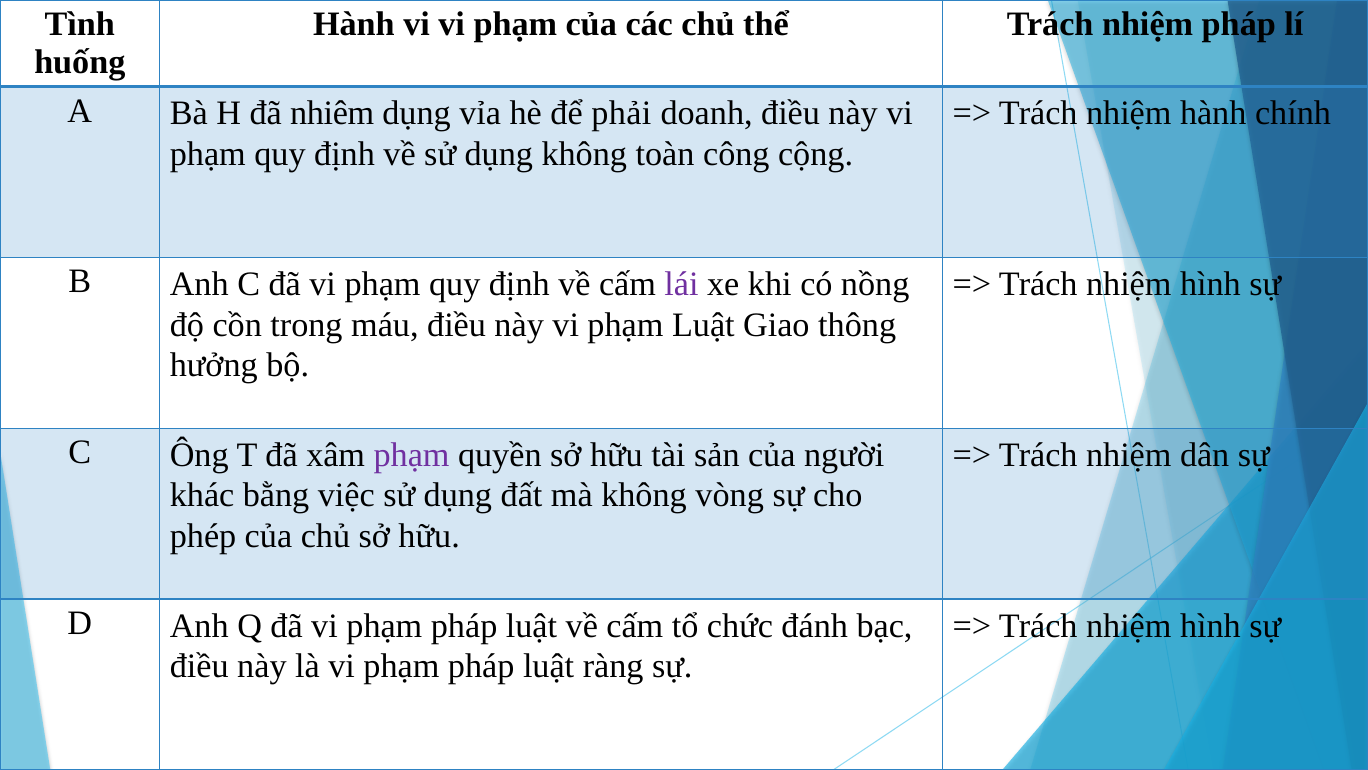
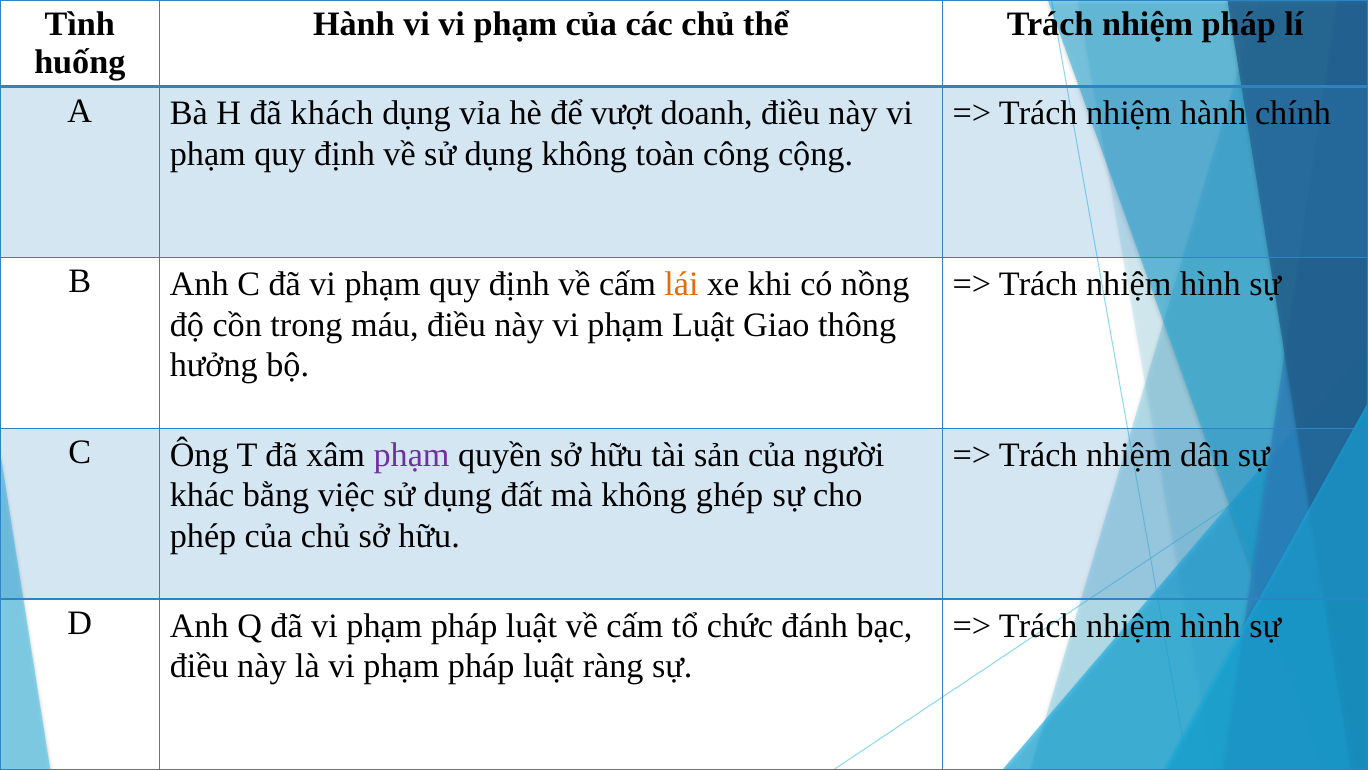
nhiêm: nhiêm -> khách (332, 113)
phải: phải -> vượt (622, 113)
lái colour: purple -> orange (682, 284)
vòng: vòng -> ghép (730, 495)
